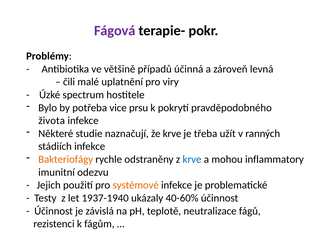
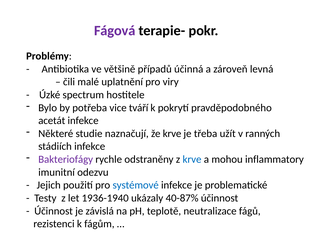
prsu: prsu -> tváří (139, 108)
života: života -> acetát (52, 121)
Bakteriofágy colour: orange -> purple (66, 160)
systémové colour: orange -> blue (136, 185)
1937-1940: 1937-1940 -> 1936-1940 (105, 198)
40-60%: 40-60% -> 40-87% (182, 198)
